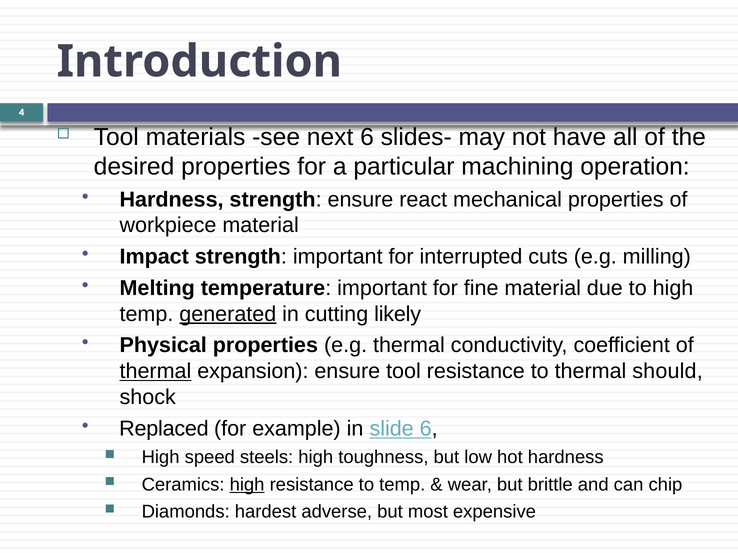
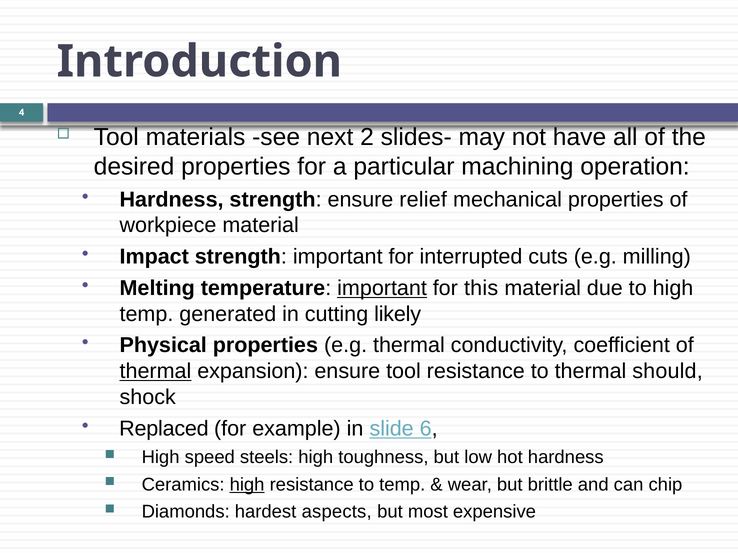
next 6: 6 -> 2 (367, 137)
react: react -> relief (423, 200)
important underline: none -> present (382, 288)
fine: fine -> this (481, 288)
generated underline: present -> none (228, 314)
adverse: adverse -> aspects (337, 512)
